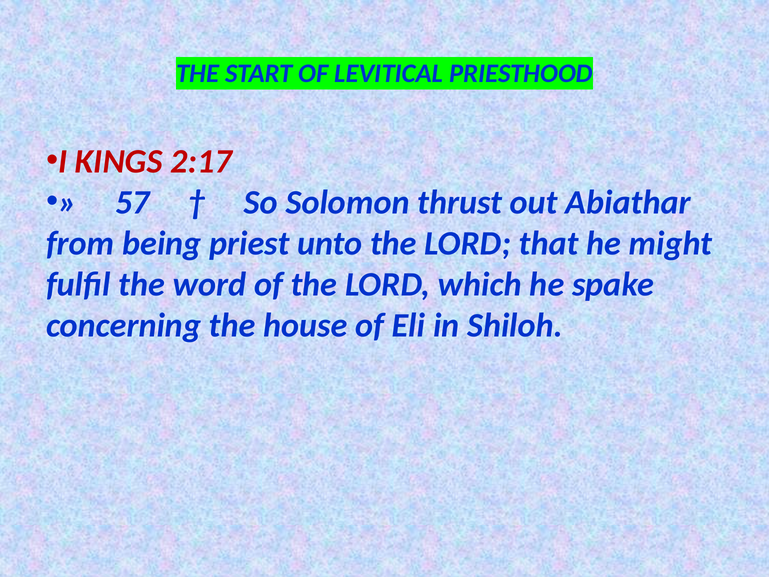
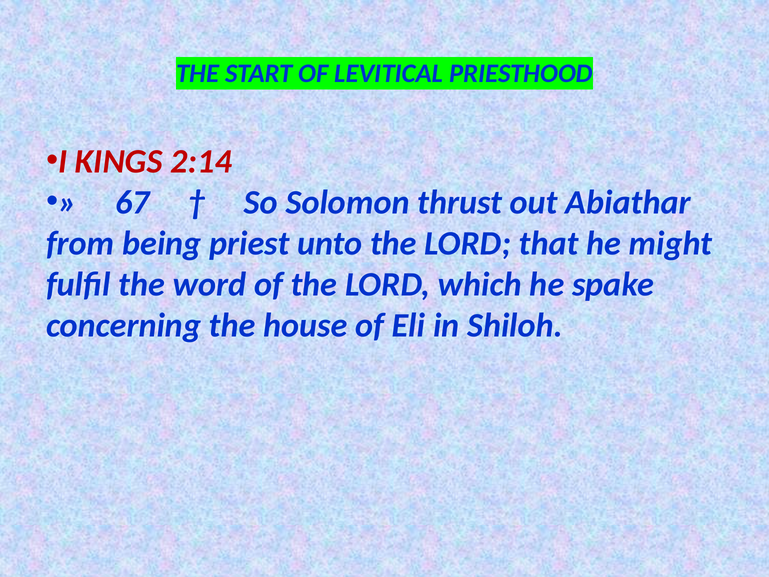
2:17: 2:17 -> 2:14 (201, 161)
57: 57 -> 67 (132, 202)
